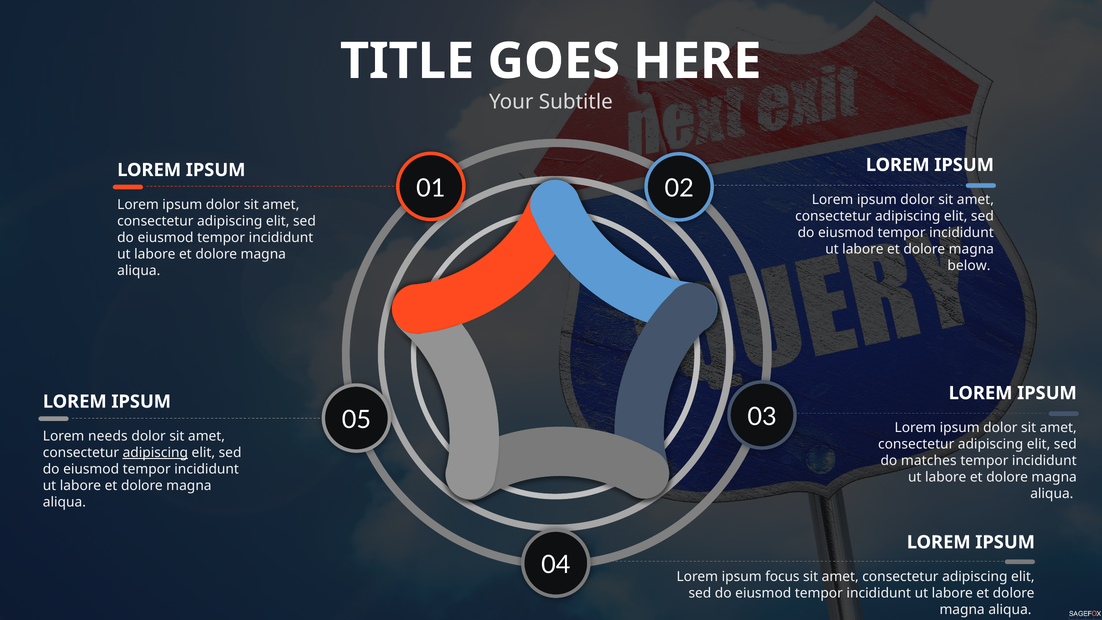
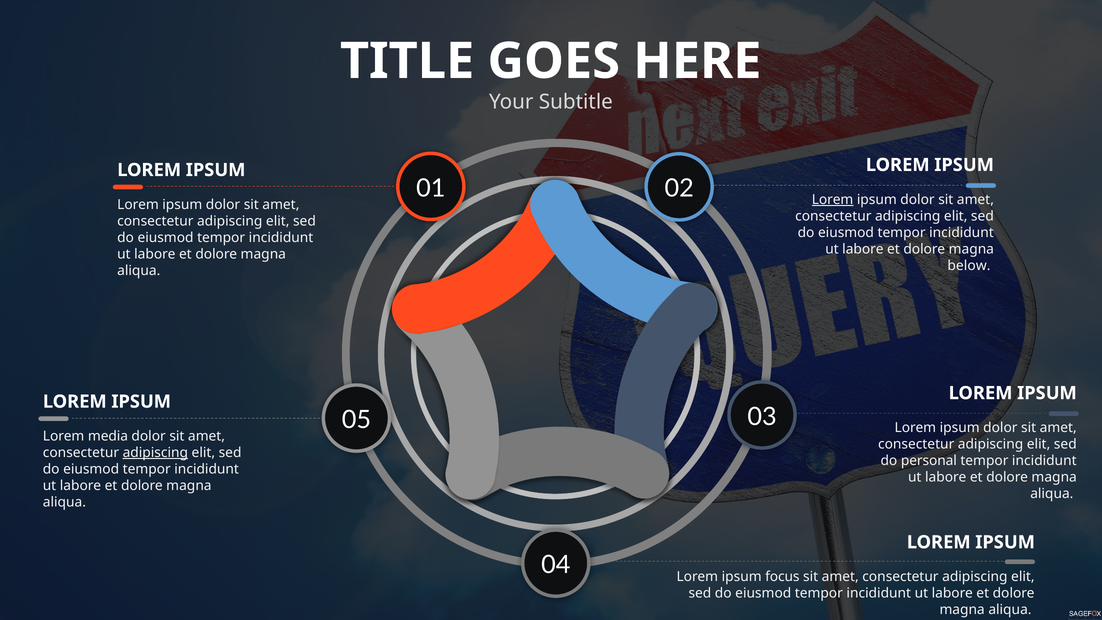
Lorem underline: none -> present (833, 199)
needs: needs -> media (108, 436)
matches: matches -> personal (929, 461)
